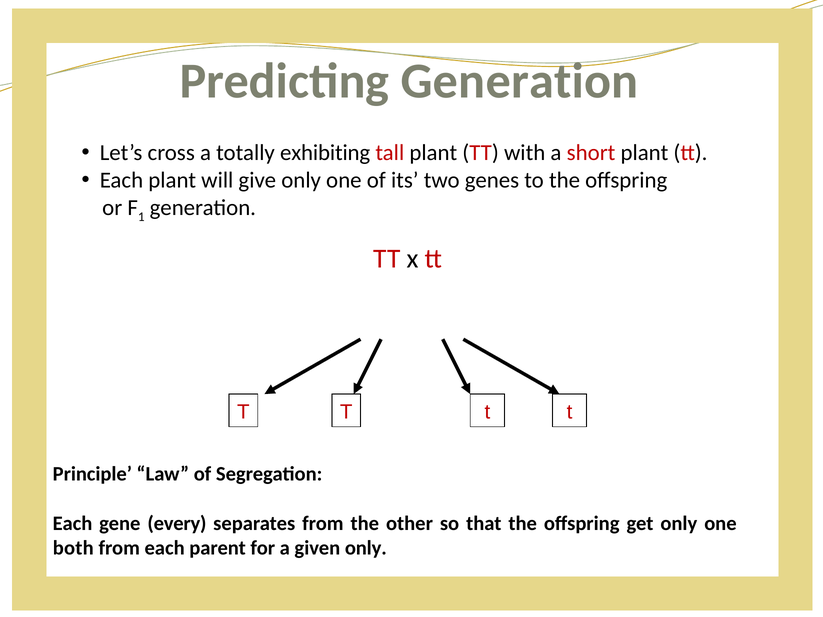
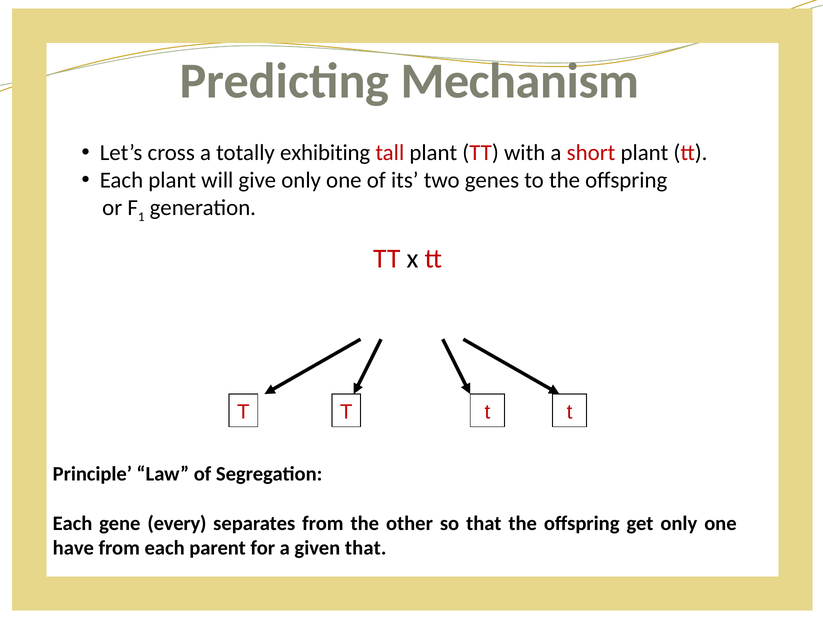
Predicting Generation: Generation -> Mechanism (520, 81)
both: both -> have (73, 548)
given only: only -> that (366, 548)
